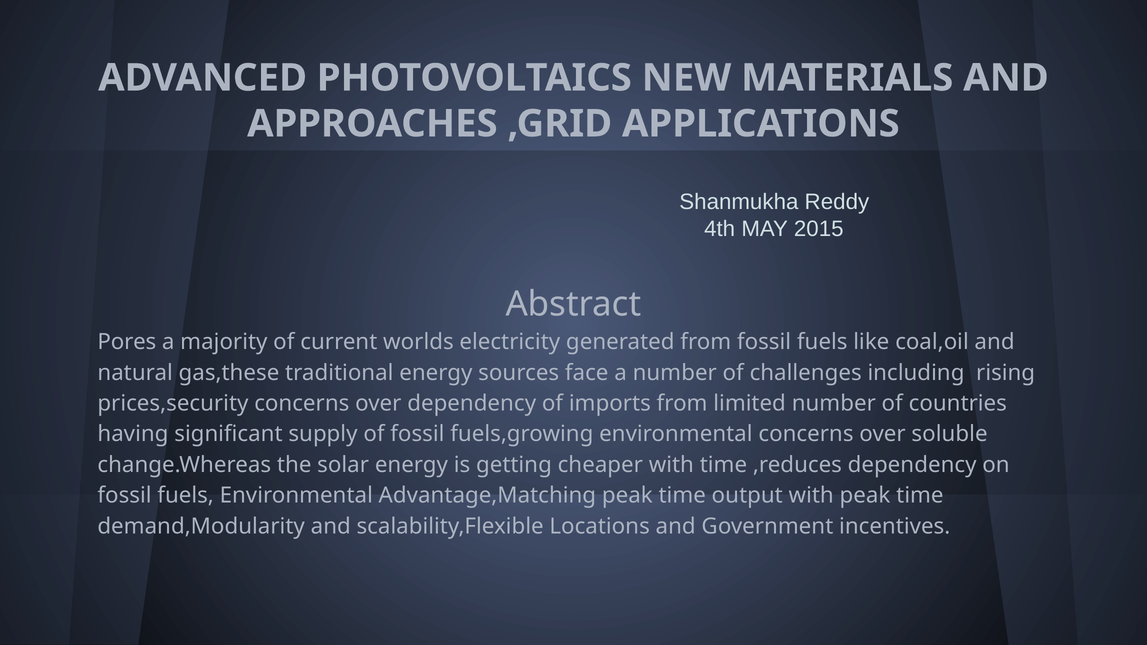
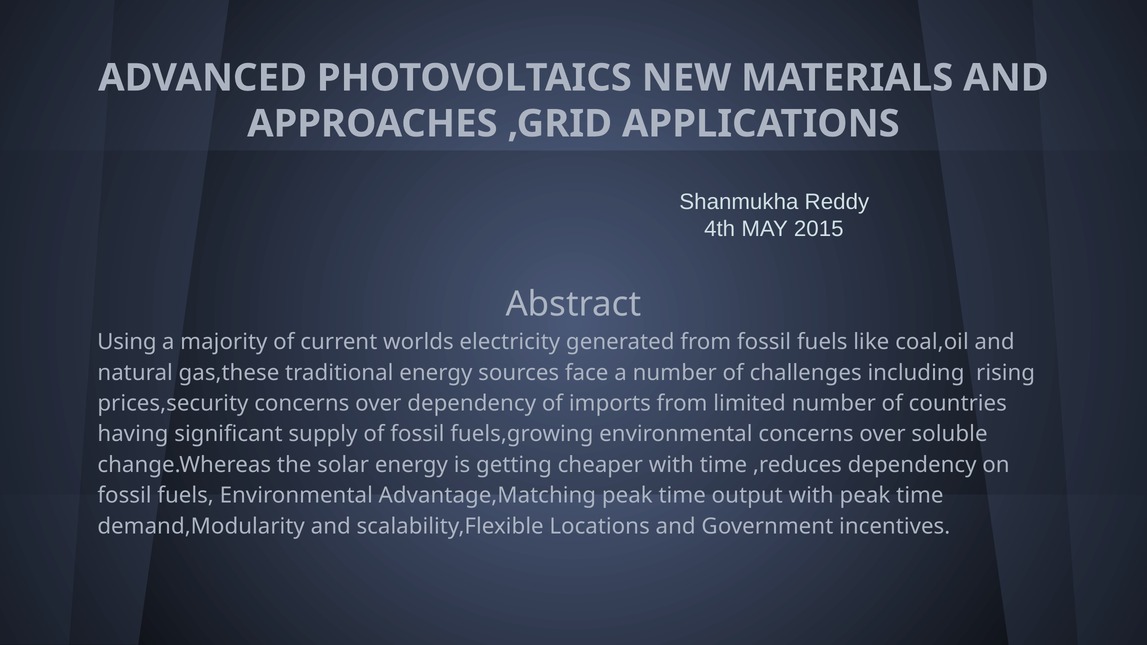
Pores: Pores -> Using (127, 342)
